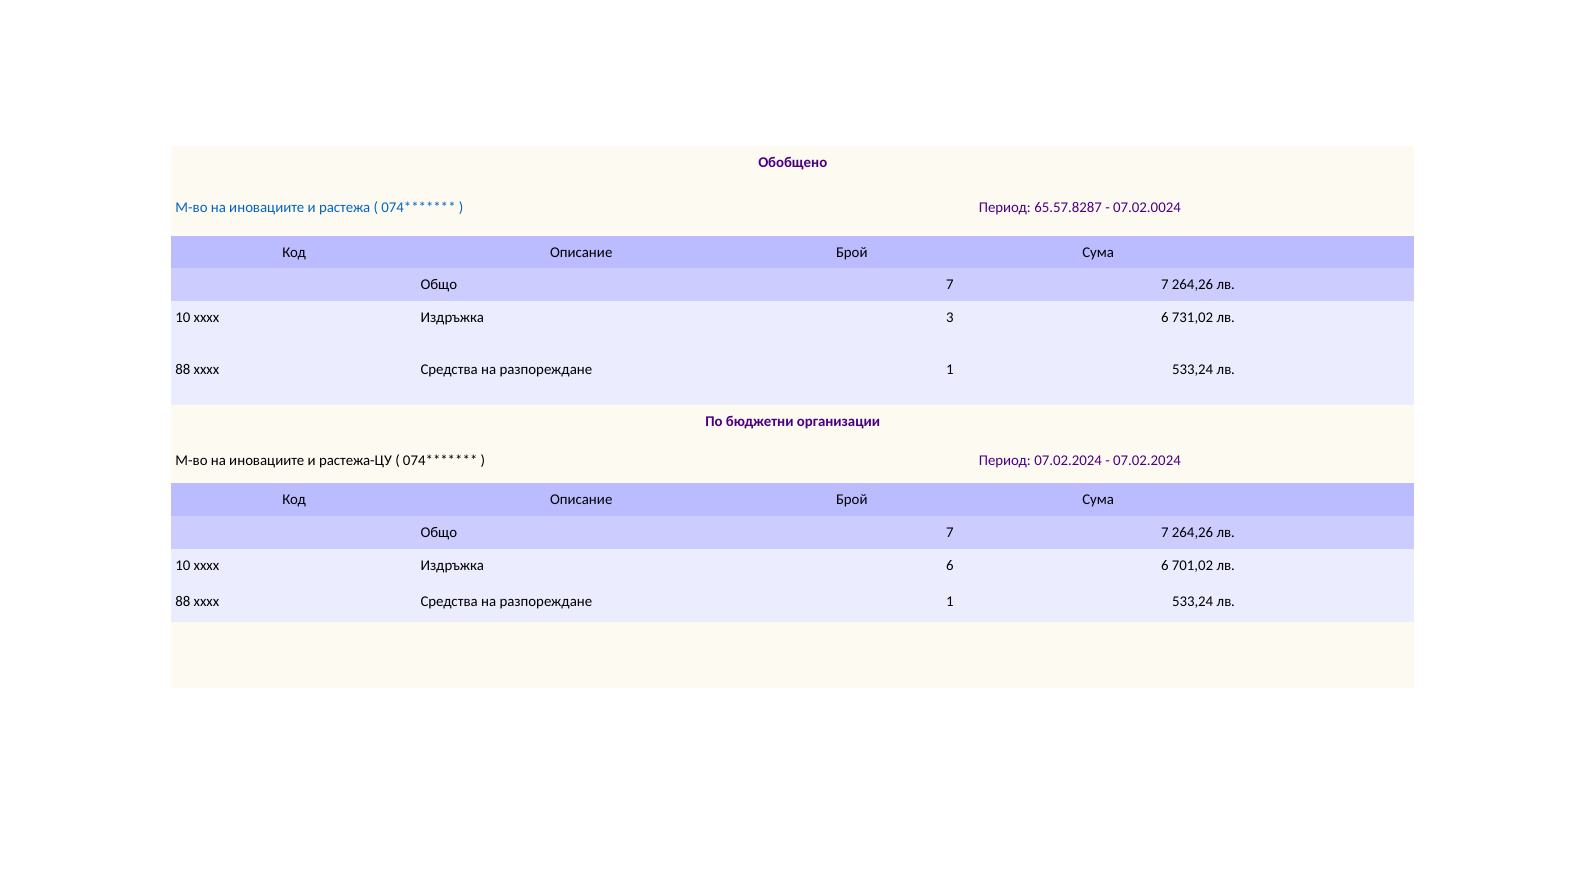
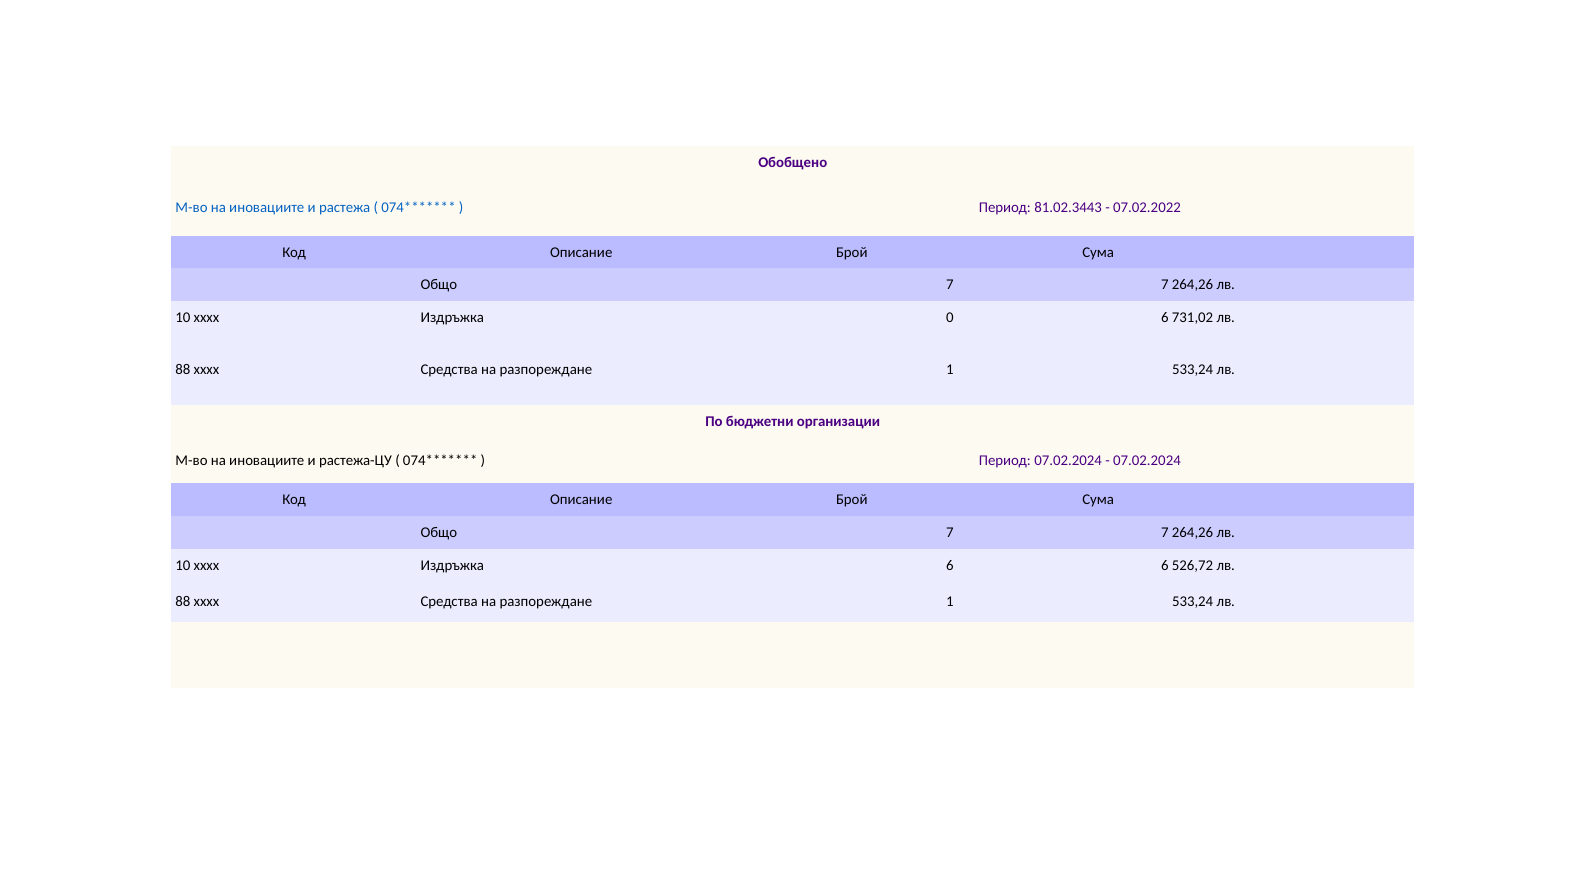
65.57.8287: 65.57.8287 -> 81.02.3443 (1068, 207)
07.02.0024: 07.02.0024 -> 07.02.2022 (1147, 207)
3: 3 -> 0 (950, 318)
701,02: 701,02 -> 526,72 (1193, 565)
